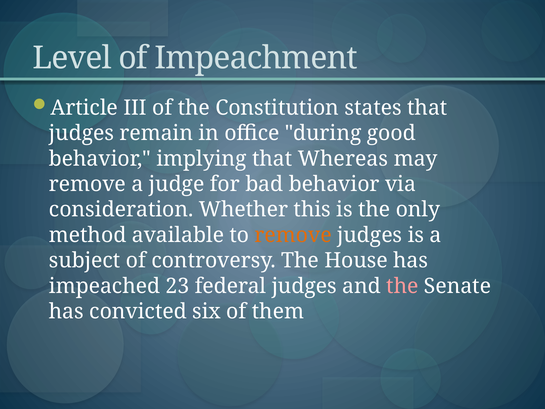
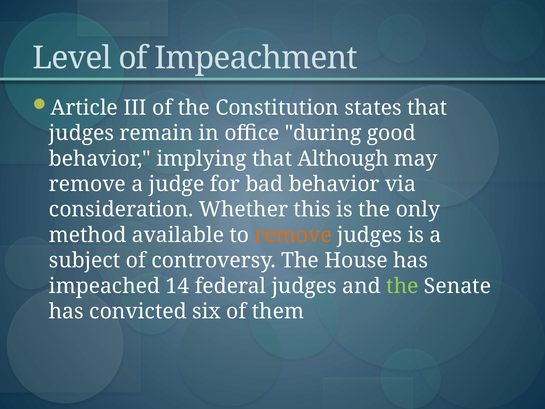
Whereas: Whereas -> Although (343, 159)
23: 23 -> 14 (177, 286)
the colour: pink -> light green (402, 286)
